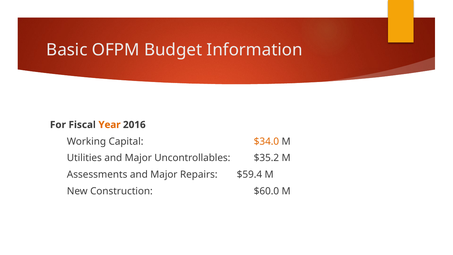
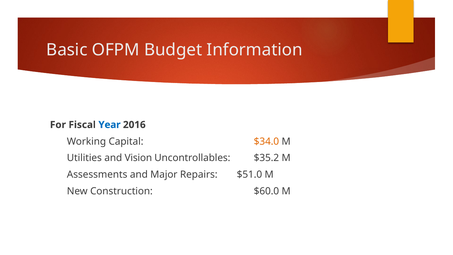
Year colour: orange -> blue (110, 125)
Utilities and Major: Major -> Vision (138, 158)
$59.4: $59.4 -> $51.0 (249, 175)
